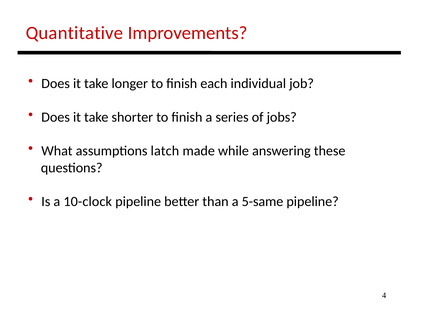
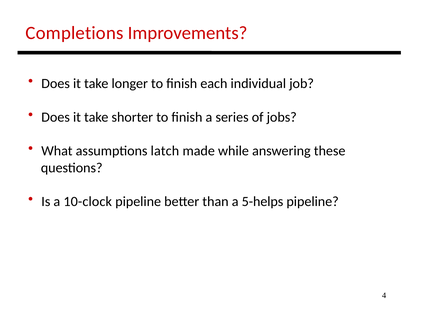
Quantitative: Quantitative -> Completions (75, 33)
5-same: 5-same -> 5-helps (262, 202)
